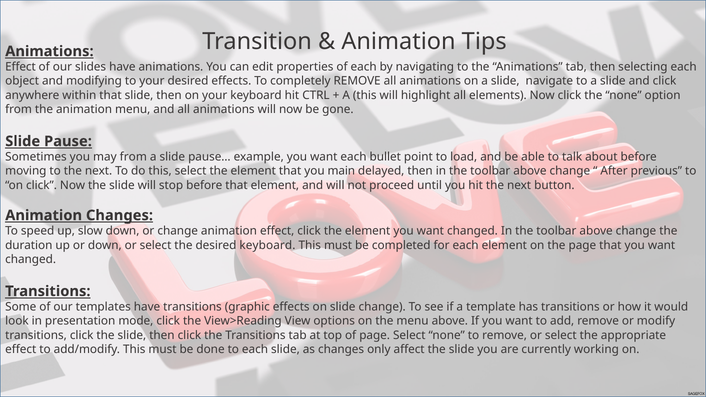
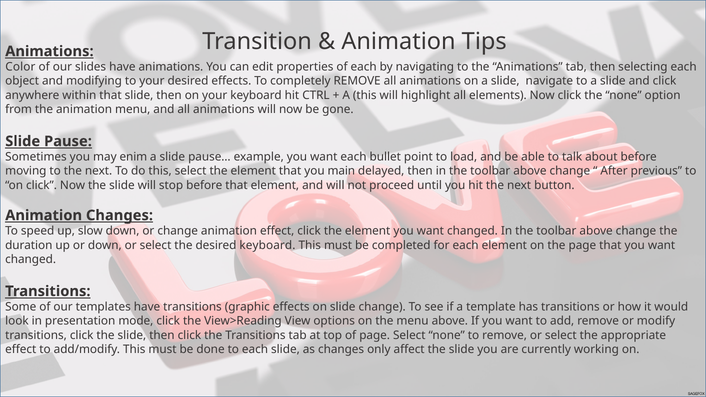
Effect: Effect -> Color (20, 67)
may from: from -> enim (133, 157)
